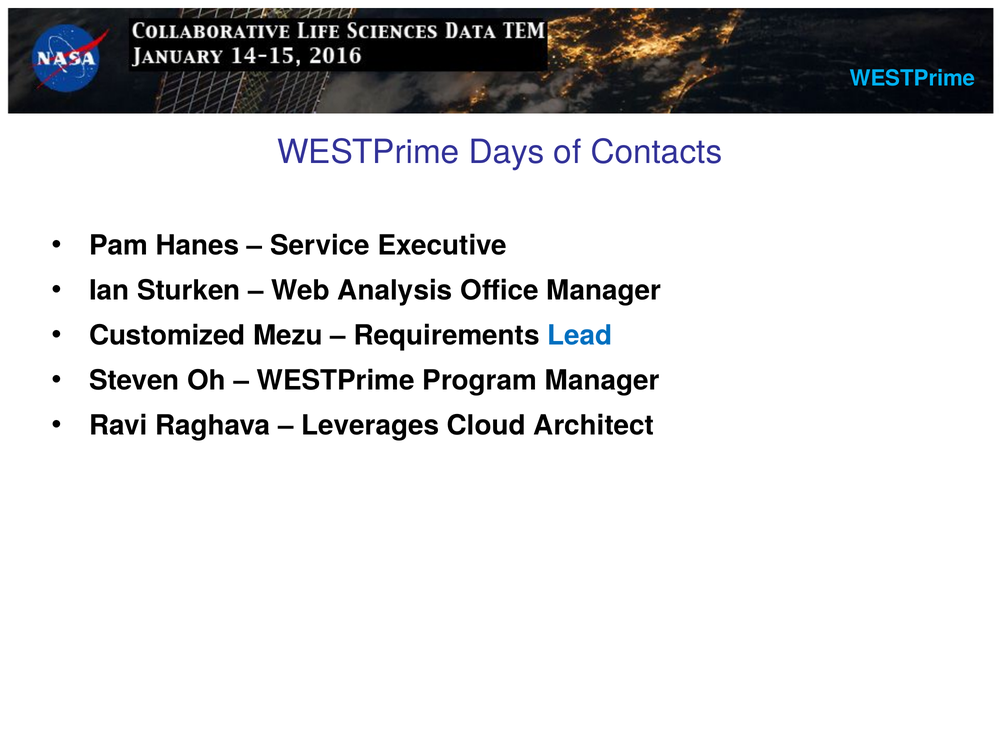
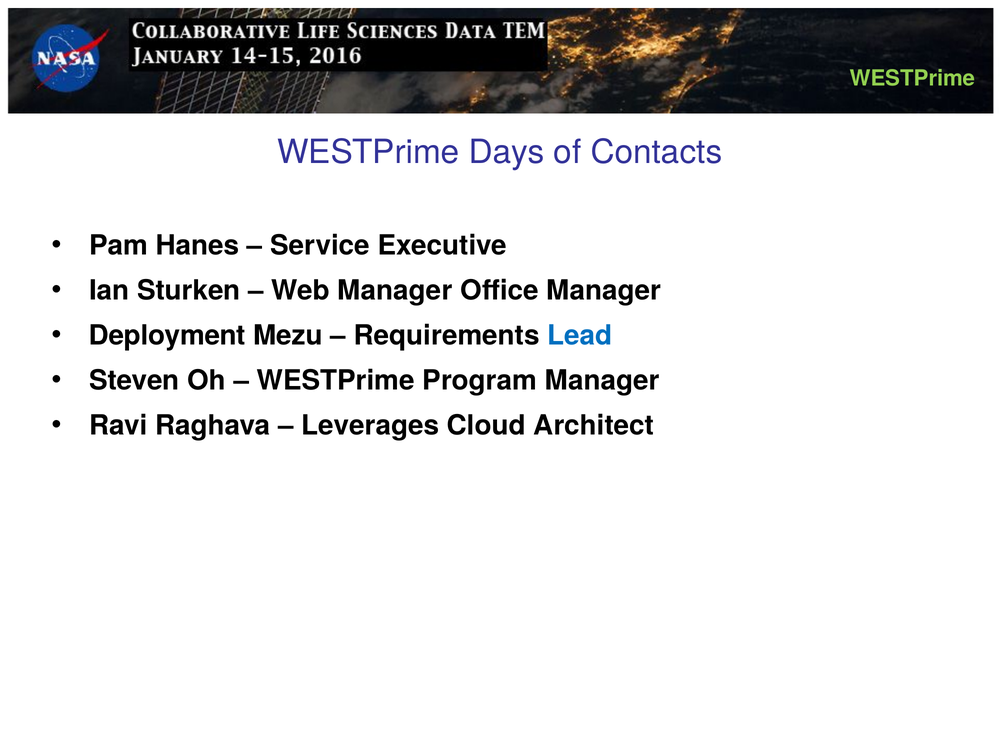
WESTPrime colour: light blue -> light green (913, 78)
Web Analysis: Analysis -> Manager (395, 291)
Customized: Customized -> Deployment (167, 336)
